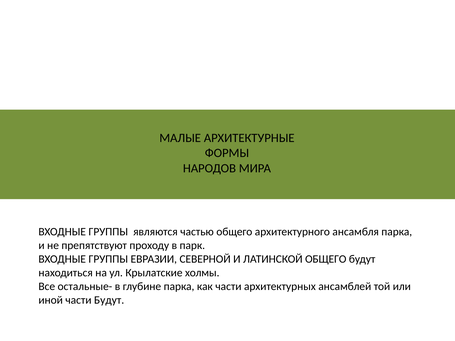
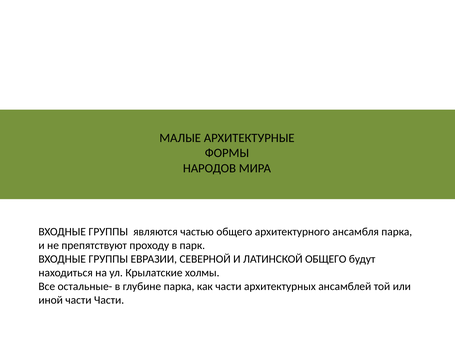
части Будут: Будут -> Части (109, 300)
